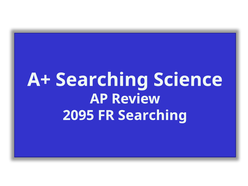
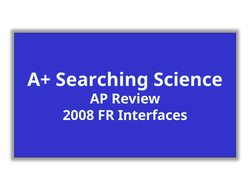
2095: 2095 -> 2008 (78, 115)
FR Searching: Searching -> Interfaces (153, 115)
